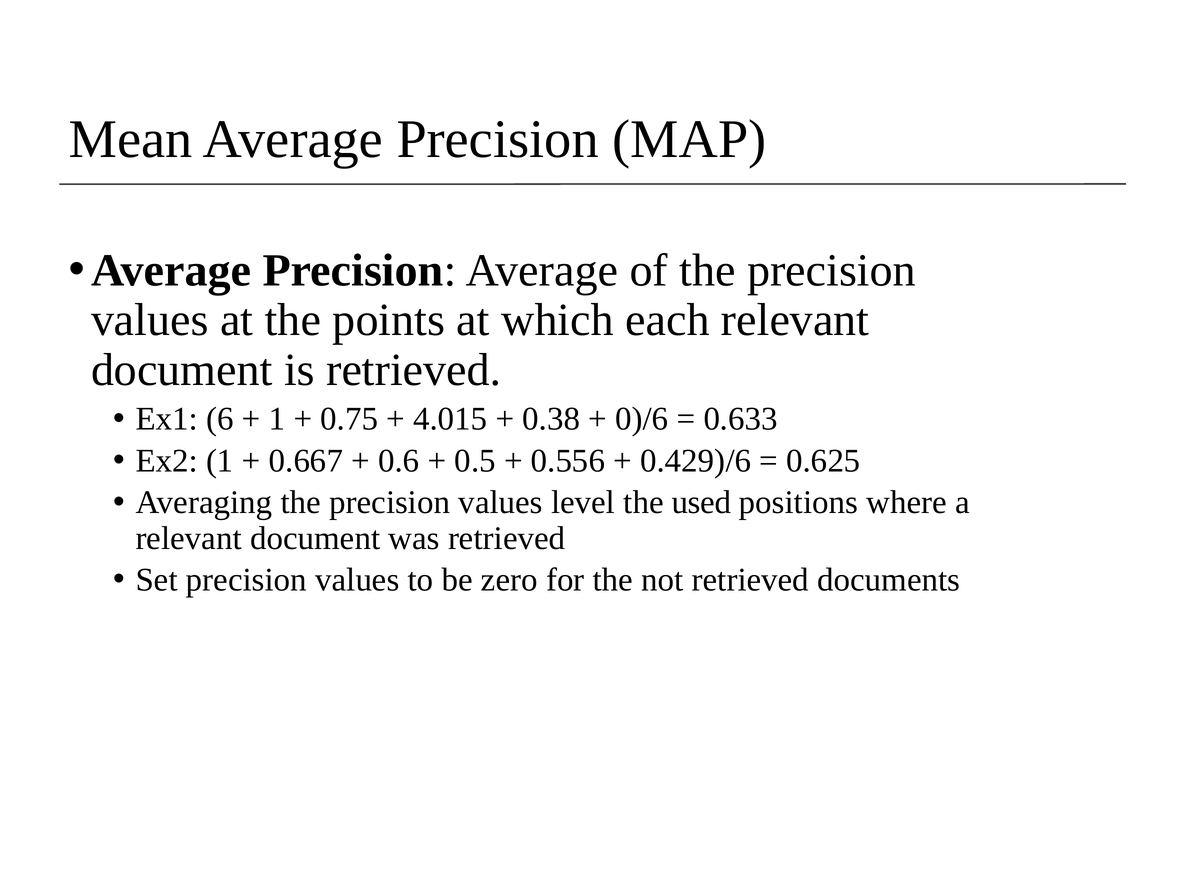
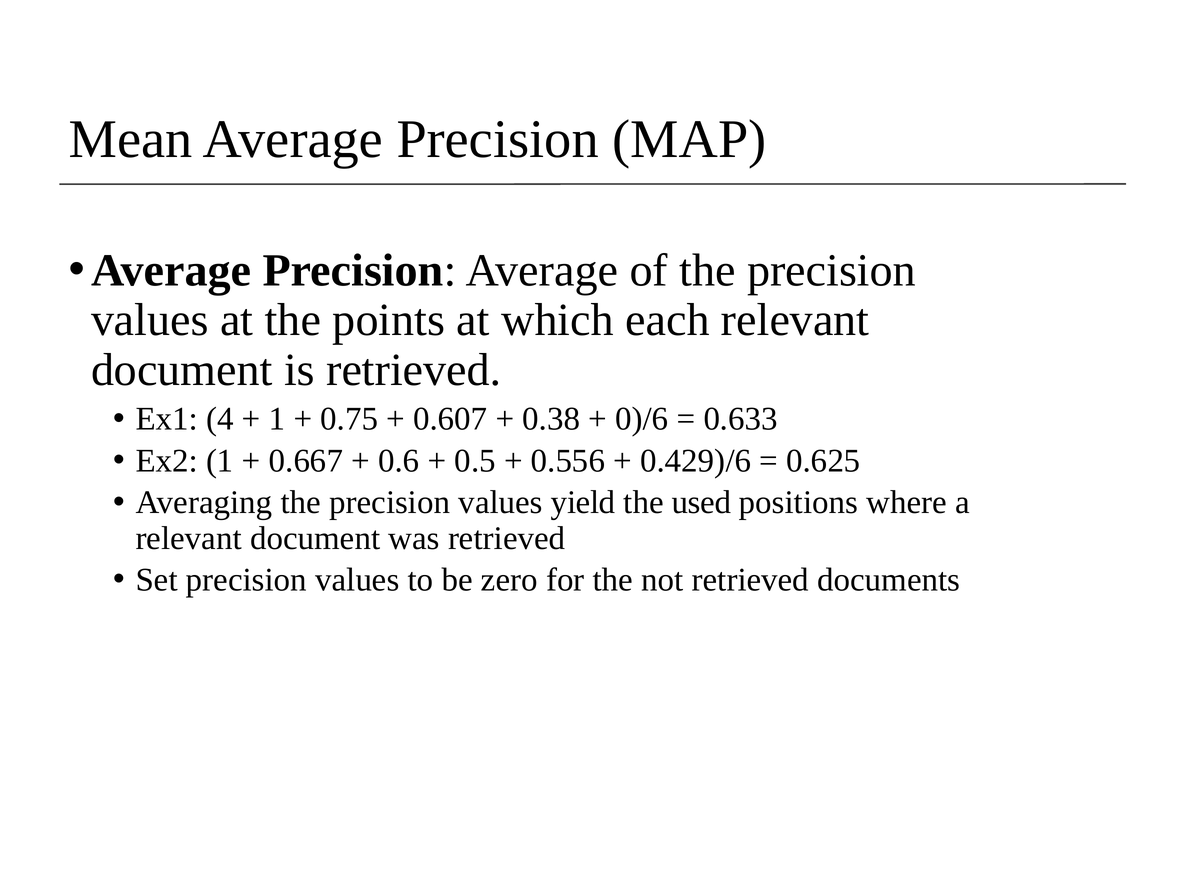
6: 6 -> 4 (220, 419)
4.015: 4.015 -> 0.607 (450, 419)
level: level -> yield (583, 503)
